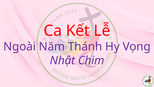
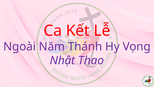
Chim: Chim -> Thao (91, 60)
